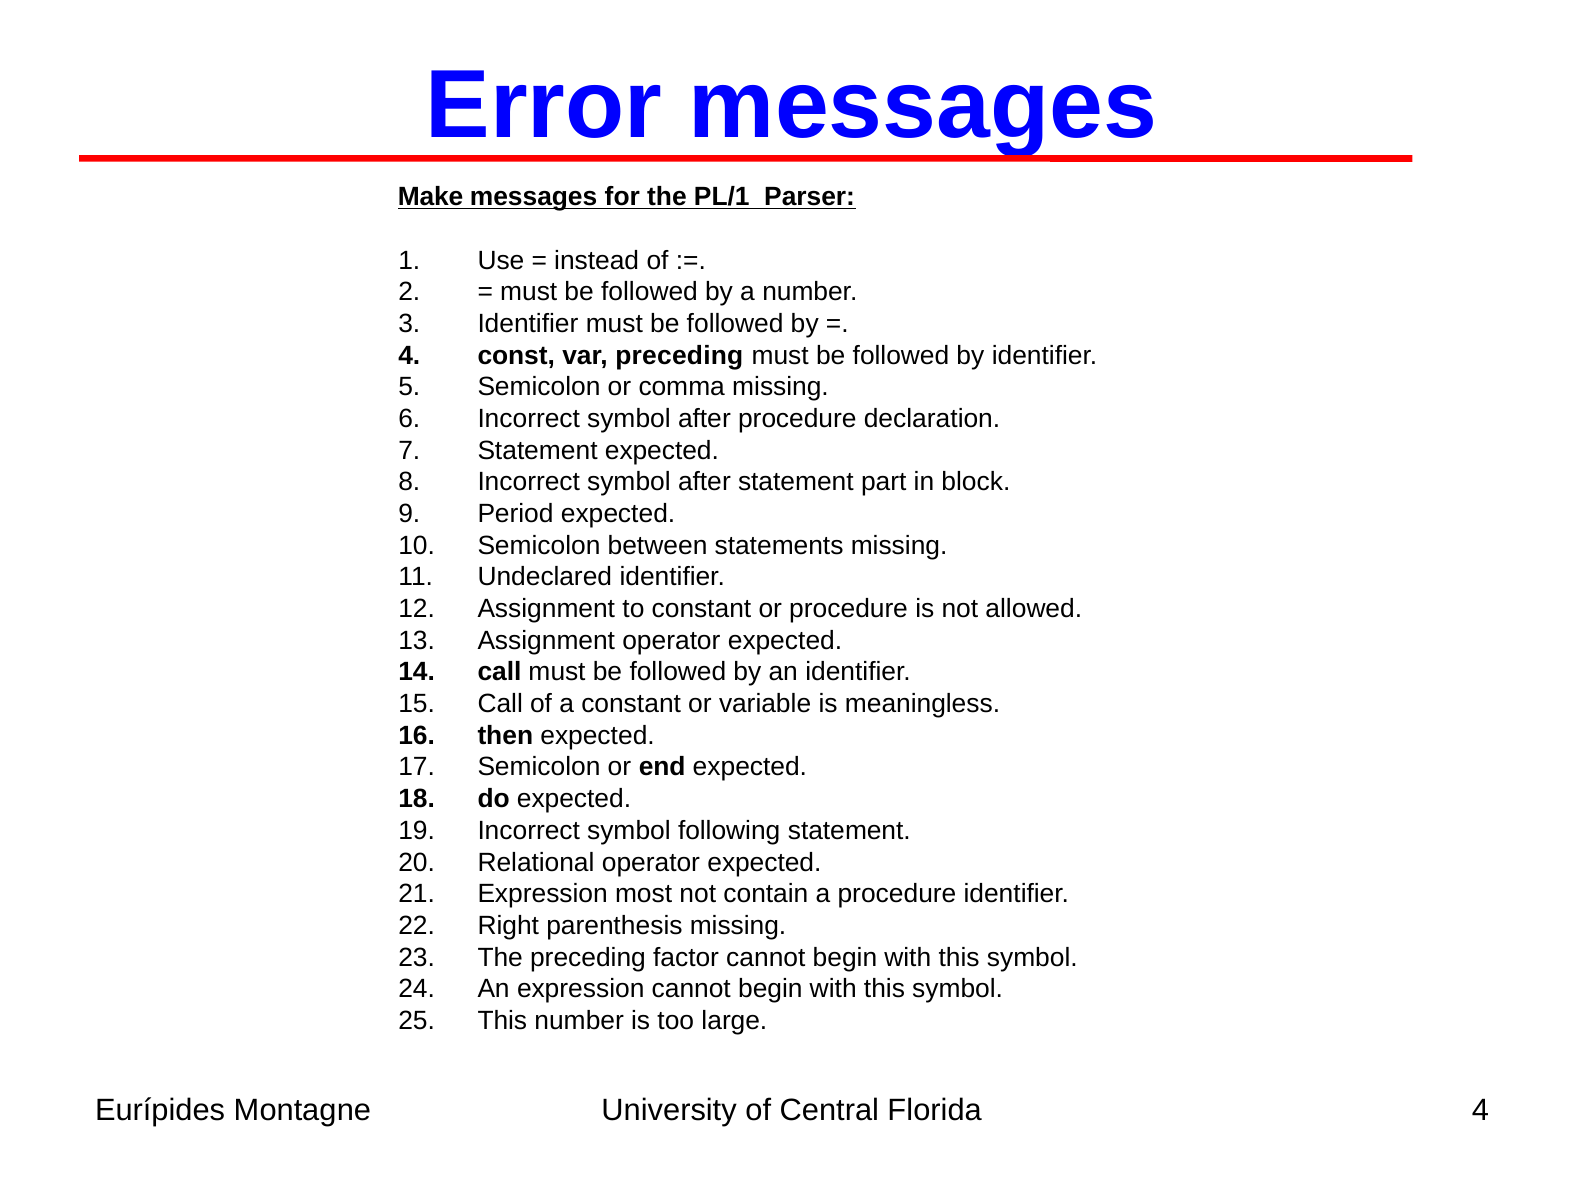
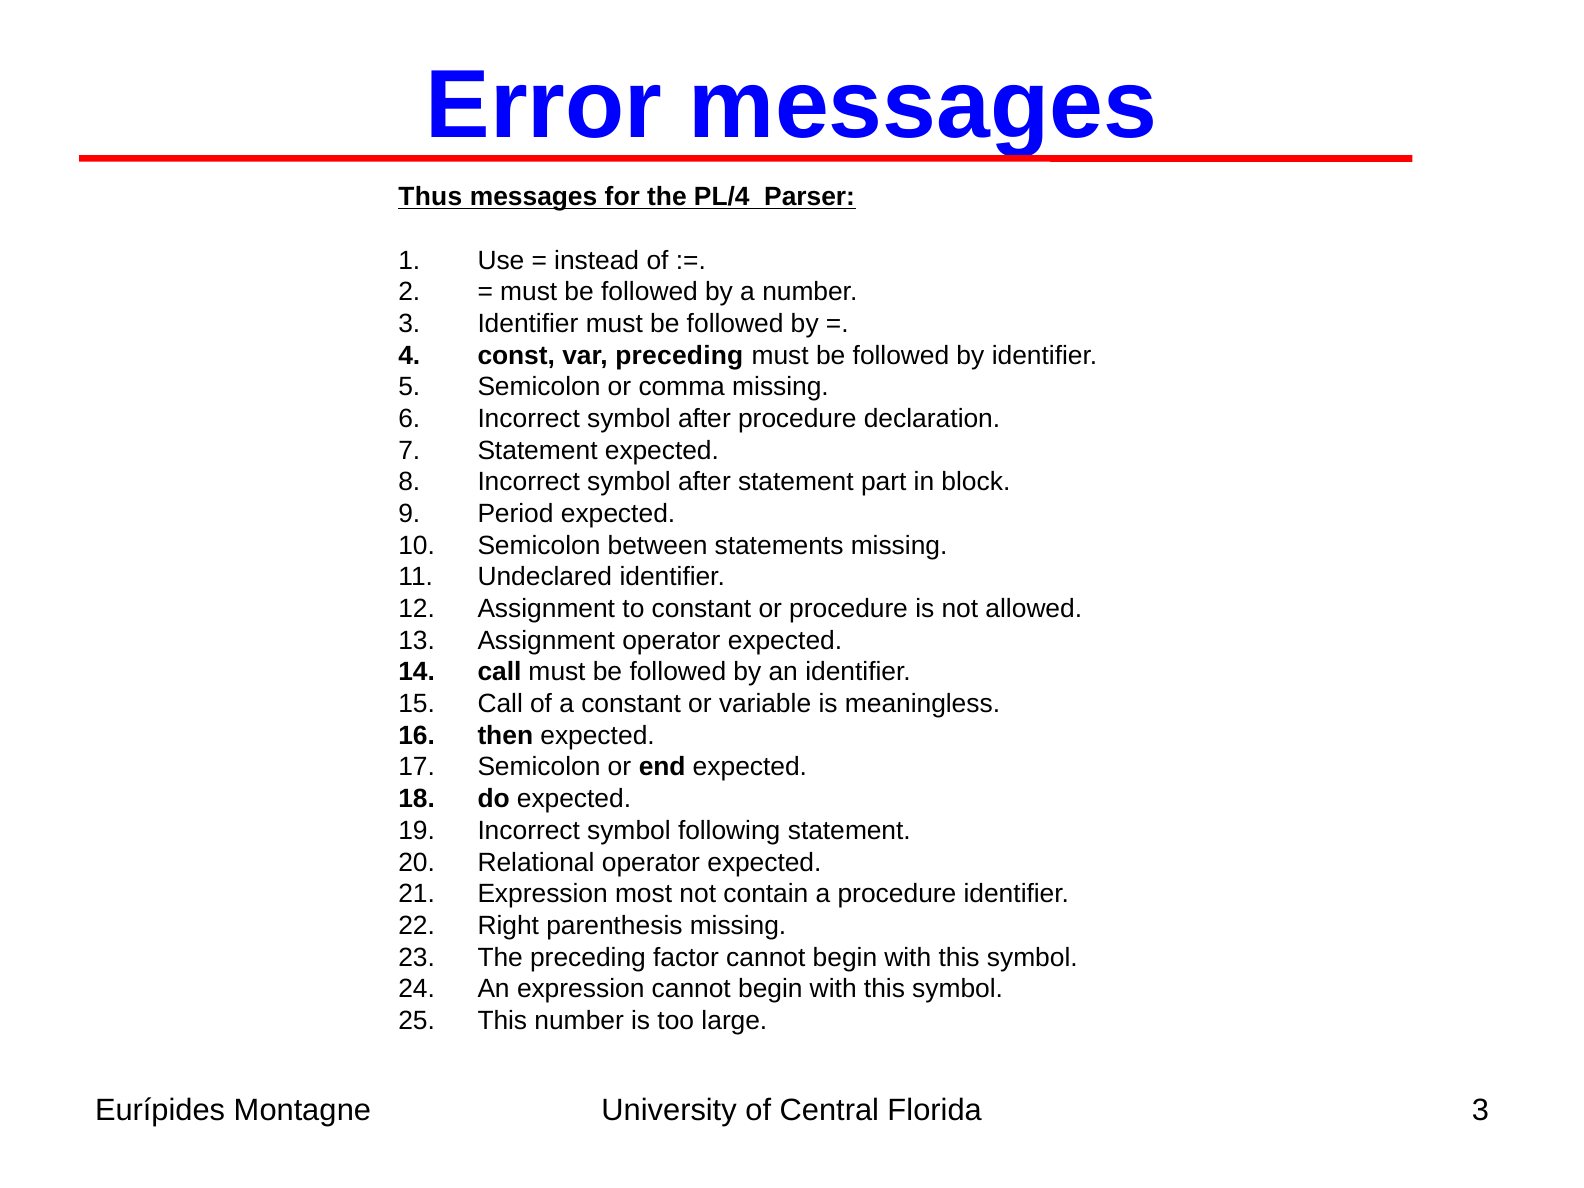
Make: Make -> Thus (430, 197)
PL/1: PL/1 -> PL/4 (722, 197)
Florida 4: 4 -> 3 (1480, 1110)
